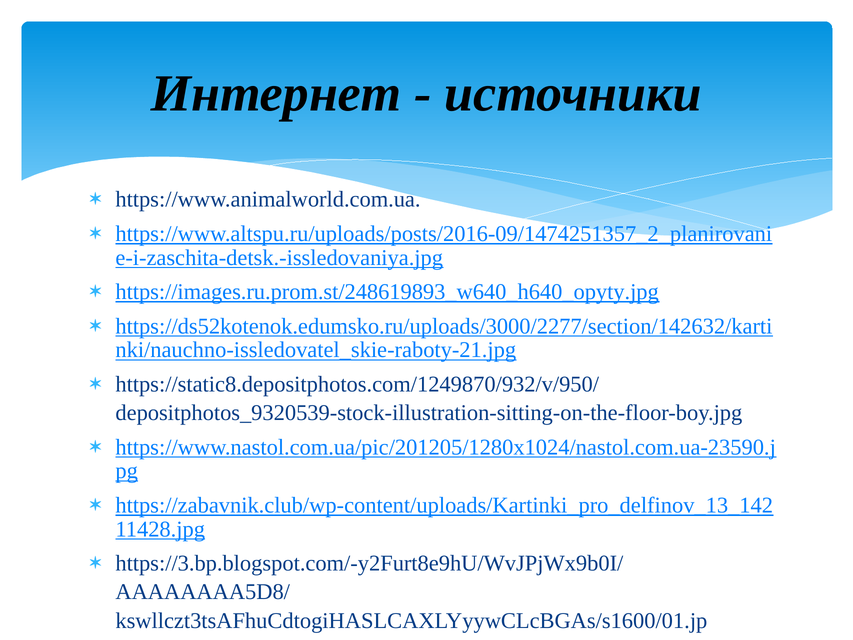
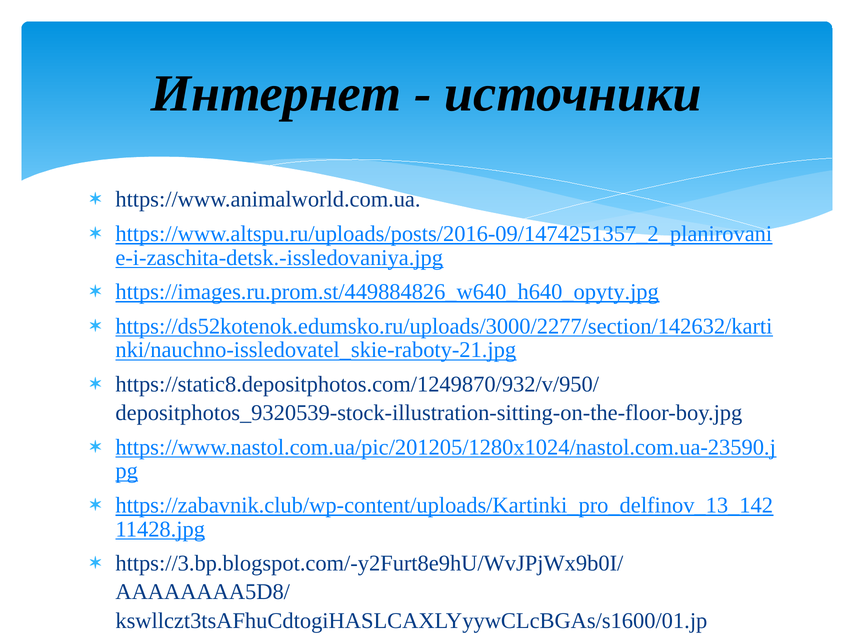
https://images.ru.prom.st/248619893_w640_h640_opyty.jpg: https://images.ru.prom.st/248619893_w640_h640_opyty.jpg -> https://images.ru.prom.st/449884826_w640_h640_opyty.jpg (387, 292)
